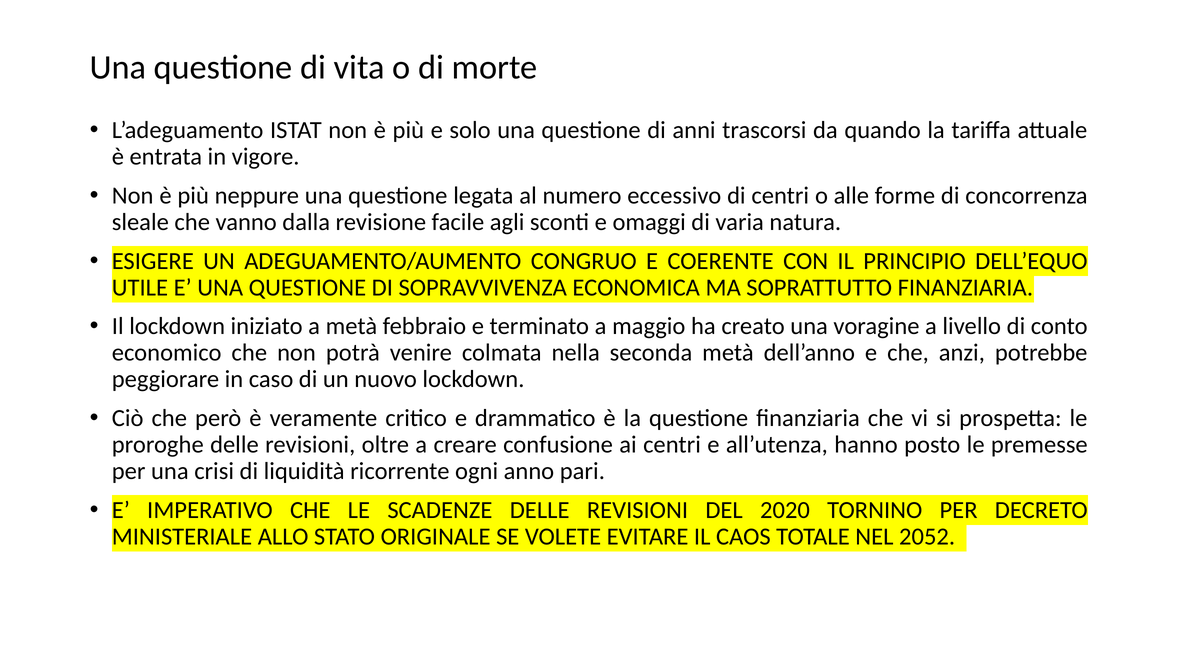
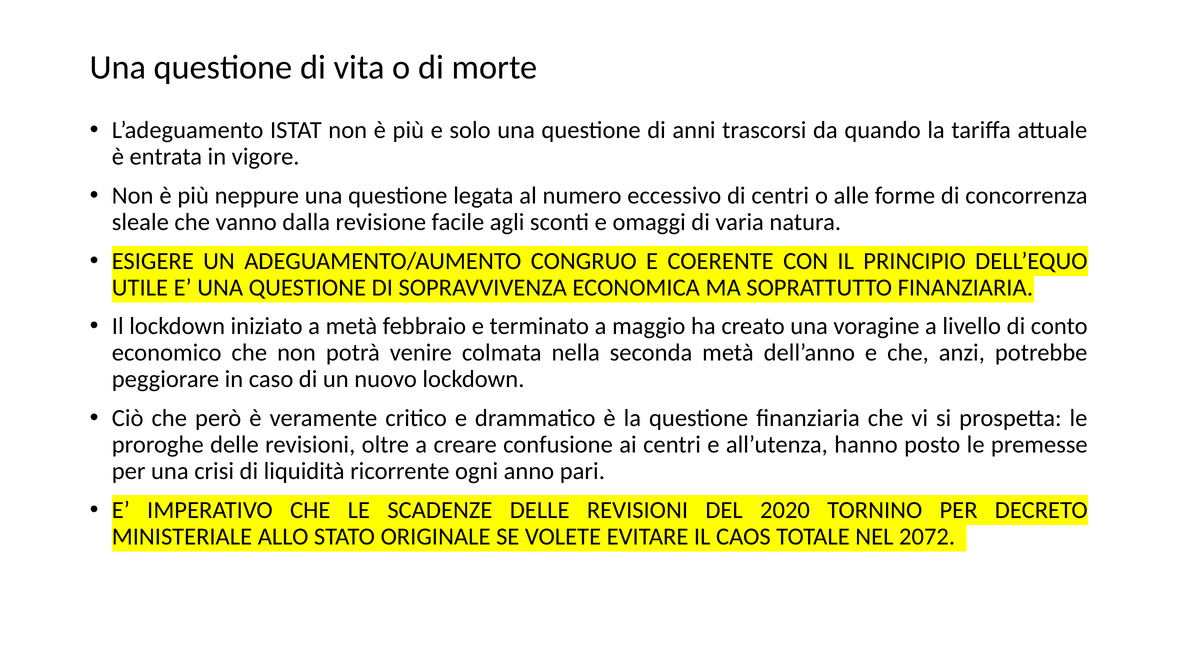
2052: 2052 -> 2072 (927, 536)
